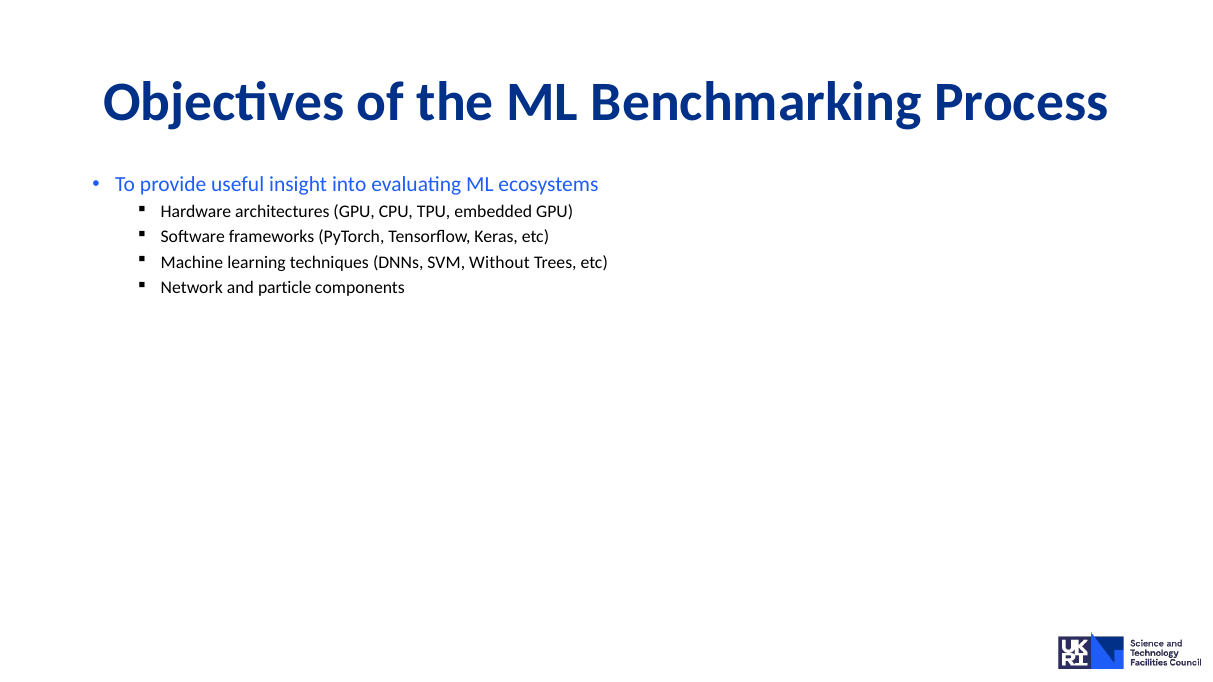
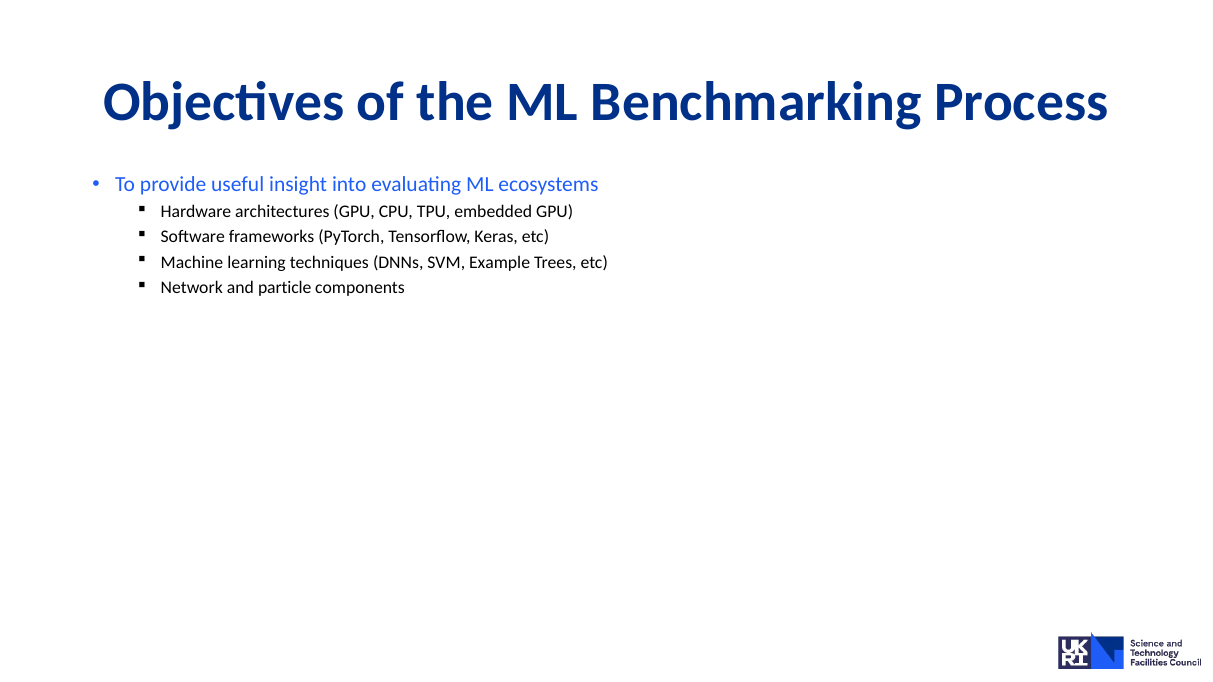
SVM Without: Without -> Example (500, 263)
